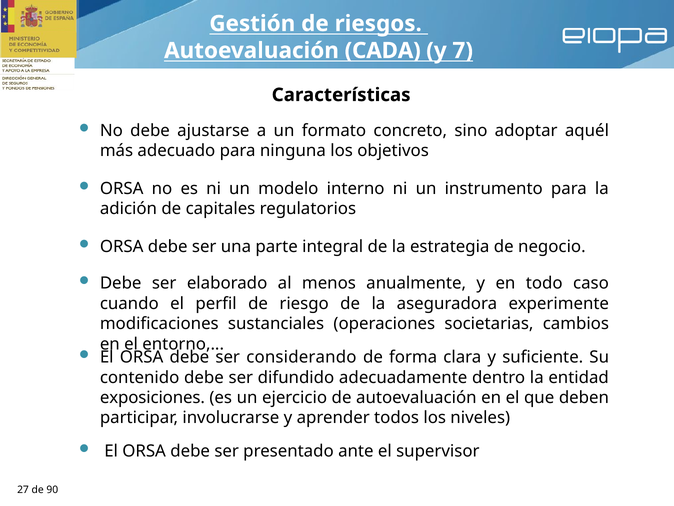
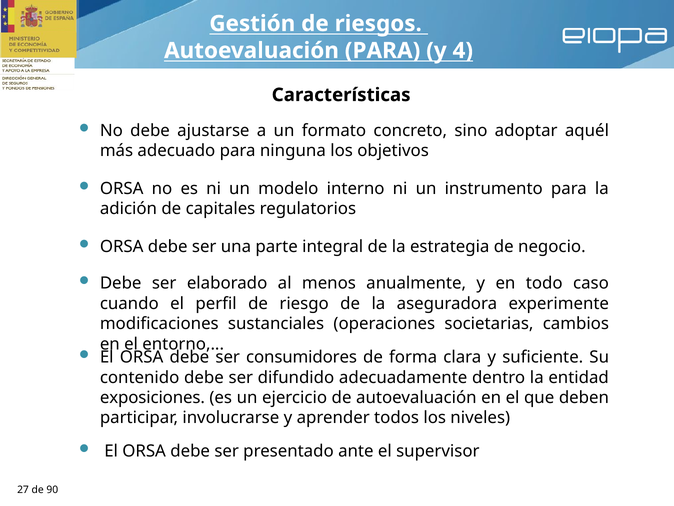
Autoevaluación CADA: CADA -> PARA (383, 51)
7: 7 -> 4 (463, 51)
considerando: considerando -> consumidores (302, 357)
